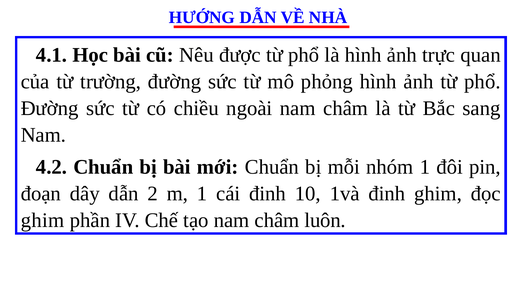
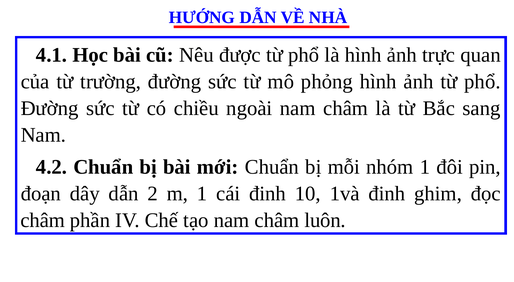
ghim: ghim -> châm (43, 220)
